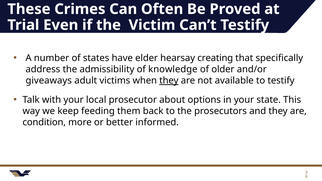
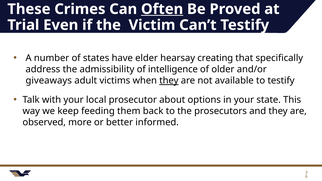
Often underline: none -> present (162, 9)
knowledge: knowledge -> intelligence (173, 69)
condition: condition -> observed (44, 122)
